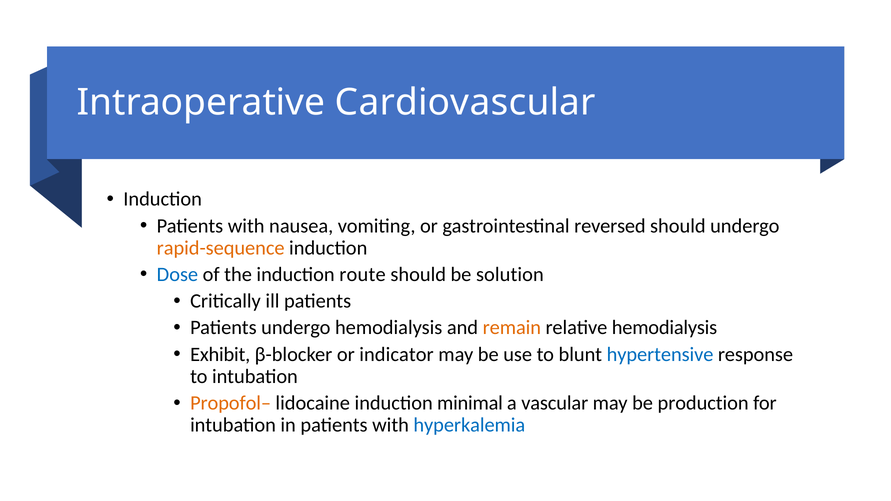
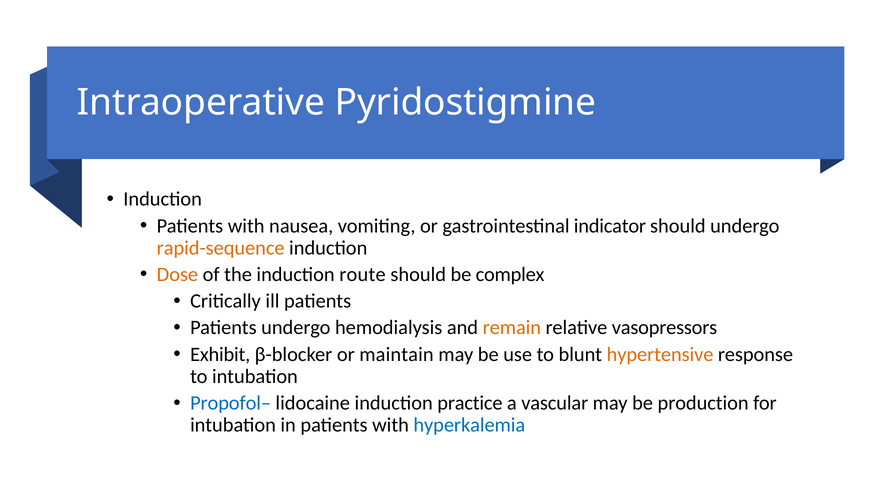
Cardiovascular: Cardiovascular -> Pyridostigmine (466, 103)
reversed: reversed -> indicator (610, 226)
Dose colour: blue -> orange (177, 275)
solution: solution -> complex (510, 275)
relative hemodialysis: hemodialysis -> vasopressors (665, 328)
indicator: indicator -> maintain (396, 355)
hypertensive colour: blue -> orange (660, 355)
Propofol– colour: orange -> blue (231, 403)
minimal: minimal -> practice (470, 403)
